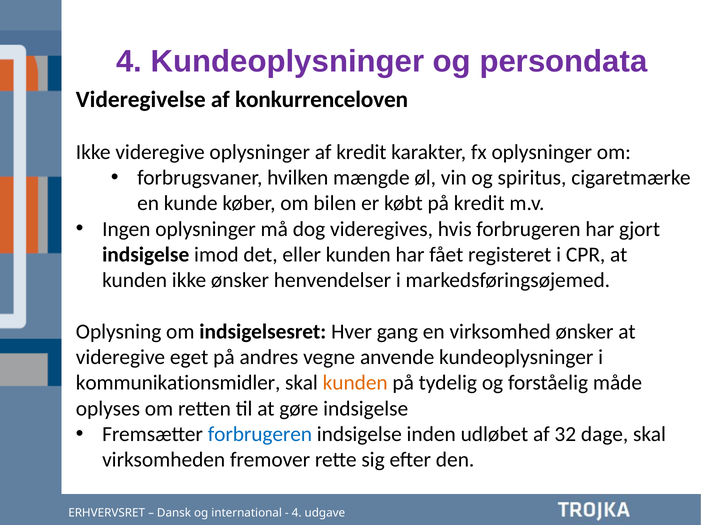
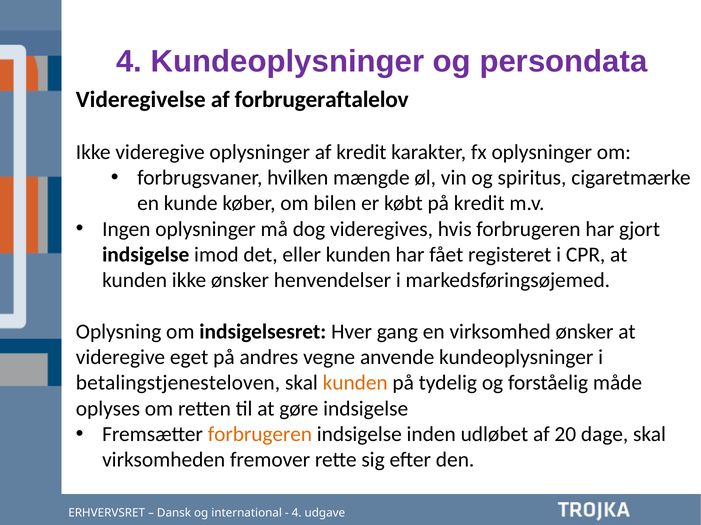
konkurrenceloven: konkurrenceloven -> forbrugeraftalelov (322, 100)
kommunikationsmidler: kommunikationsmidler -> betalingstjenesteloven (178, 383)
forbrugeren colour: blue -> orange (260, 435)
32: 32 -> 20 (565, 435)
